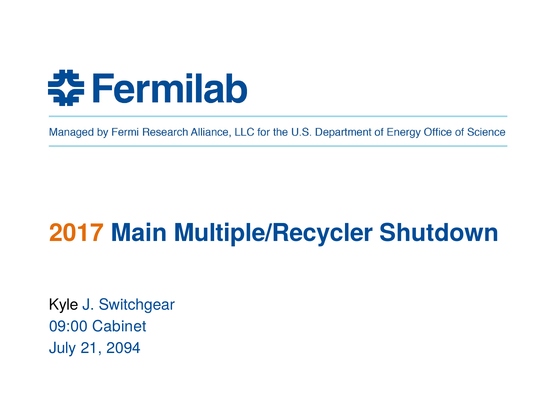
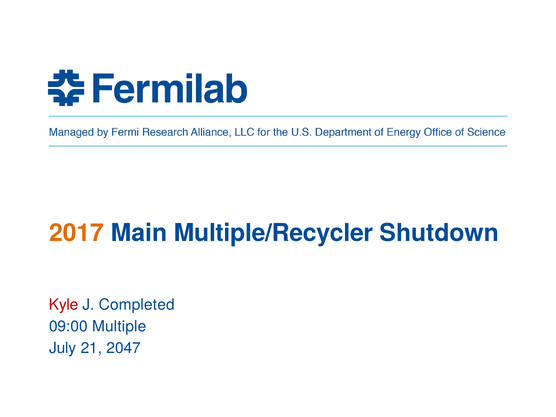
Kyle colour: black -> red (64, 305)
Switchgear: Switchgear -> Completed (137, 305)
Cabinet: Cabinet -> Multiple (119, 326)
2094: 2094 -> 2047 (124, 348)
